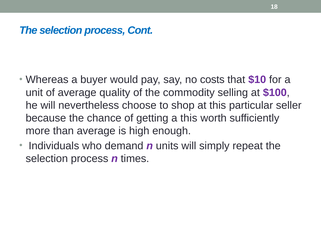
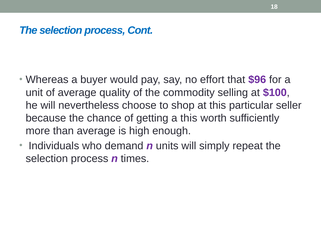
costs: costs -> effort (212, 80)
$10: $10 -> $96 (257, 80)
